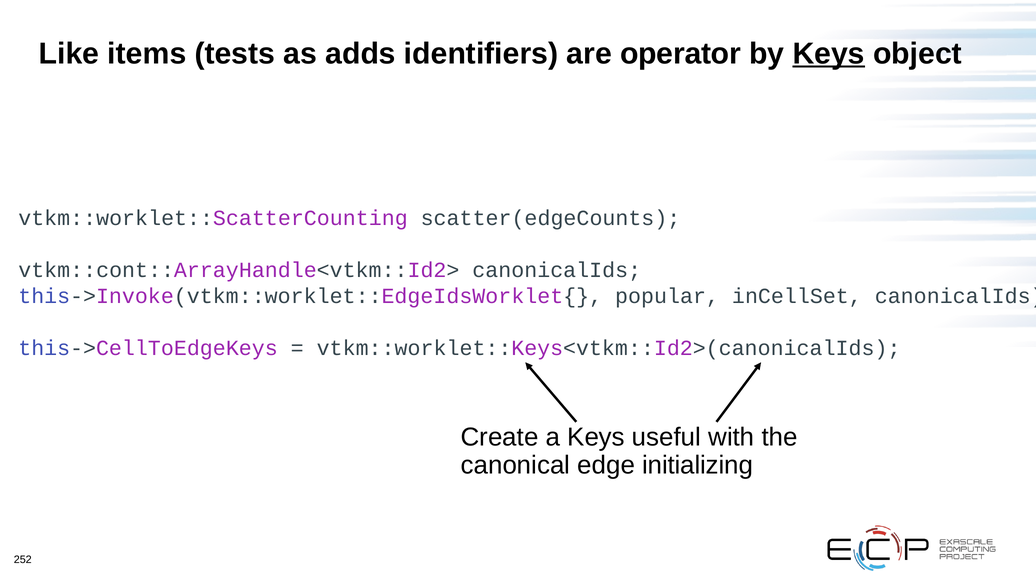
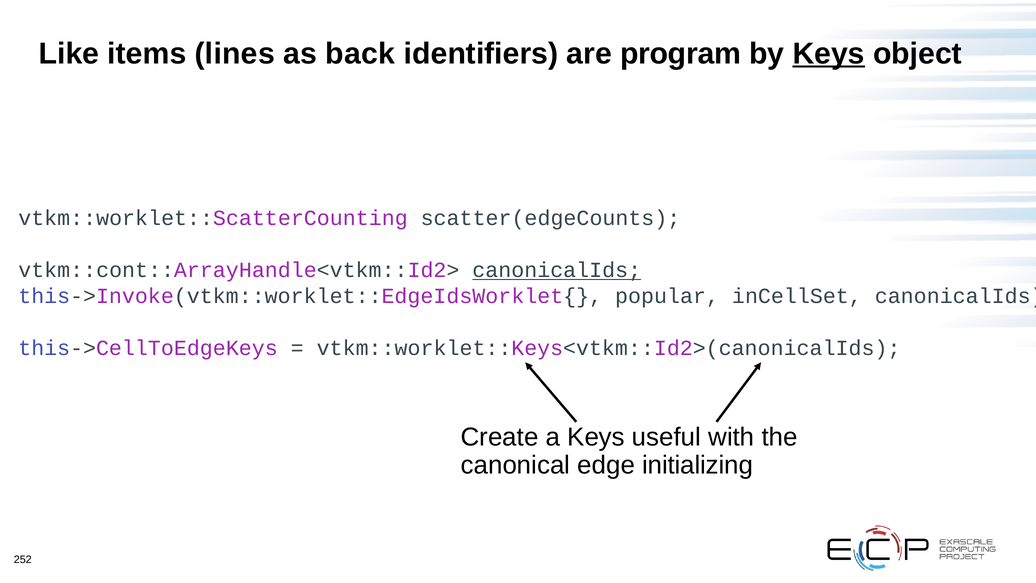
tests: tests -> lines (235, 54)
adds: adds -> back (360, 54)
operator: operator -> program (681, 54)
canonicalIds underline: none -> present (557, 270)
